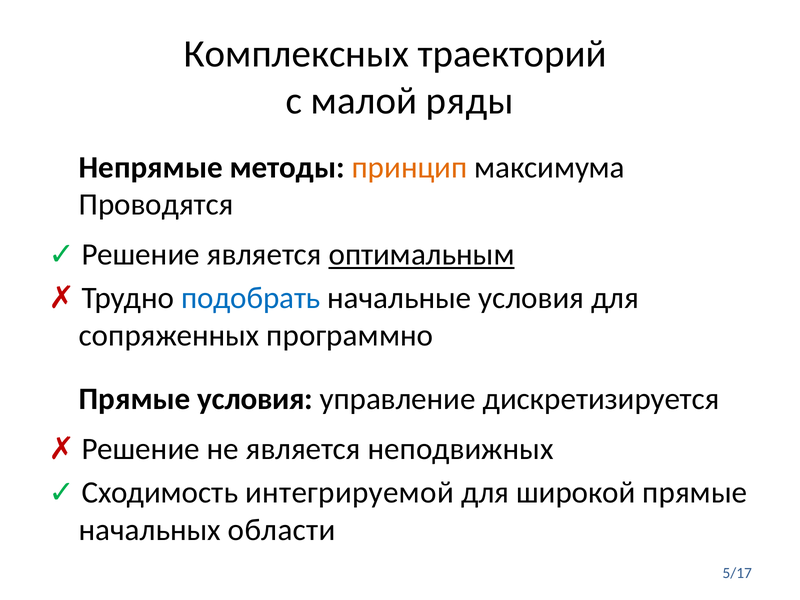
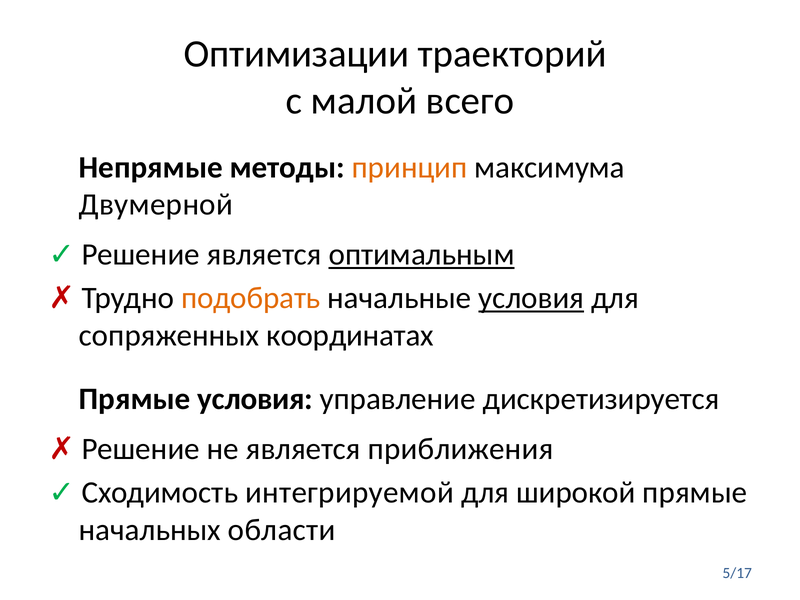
Комплексных: Комплексных -> Оптимизации (297, 54)
ряды: ряды -> всего (470, 101)
Проводятся: Проводятся -> Двумерной (156, 205)
подобрать colour: blue -> orange (251, 298)
условия underline: none -> present (531, 298)
программно: программно -> координатах (350, 335)
неподвижных: неподвижных -> приближения (461, 449)
